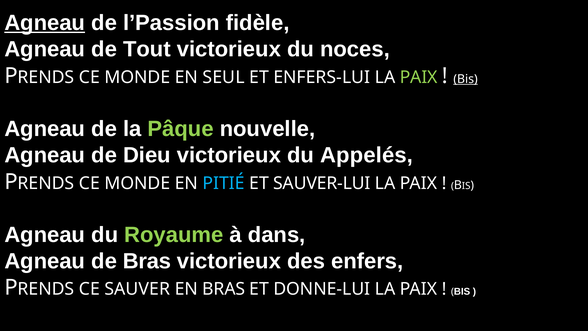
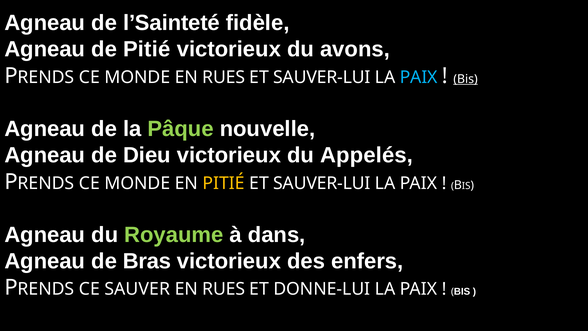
Agneau underline: present -> none (45, 23)
l’Passion: l’Passion -> l’Sainteté (171, 23)
de Tout: Tout -> Pitié (147, 49)
noces: noces -> avons (355, 49)
MONDE EN SEUL: SEUL -> RUES (224, 77)
ENFERS-LUI: ENFERS-LUI -> SAUVER-LUI (322, 77)
PAIX colour: light green -> light blue (419, 77)
PITIÉ colour: light blue -> yellow (224, 183)
BRAS: BRAS -> RUES (224, 289)
